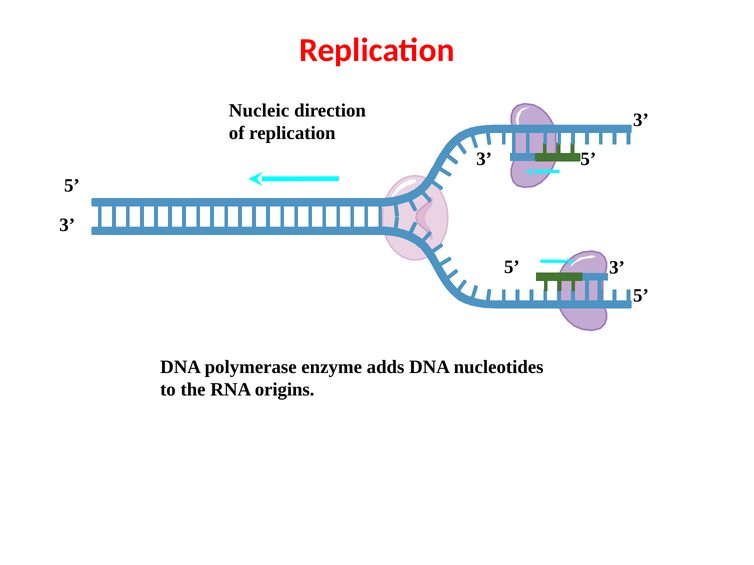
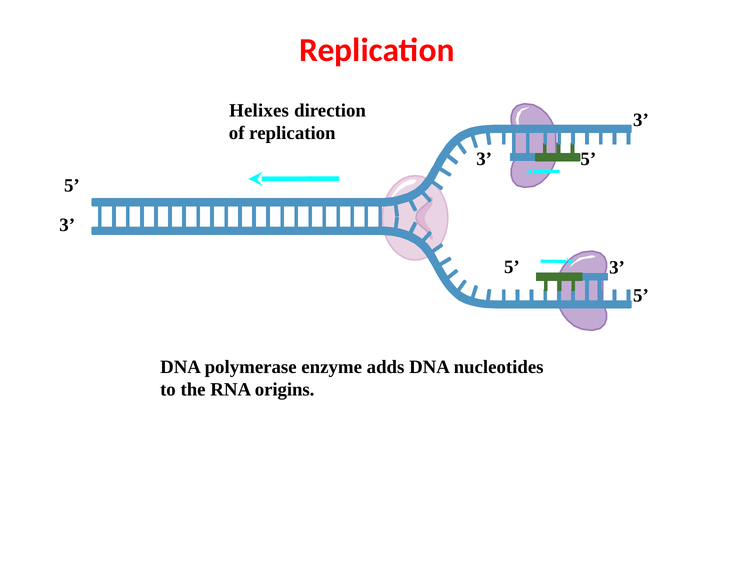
Nucleic: Nucleic -> Helixes (259, 111)
